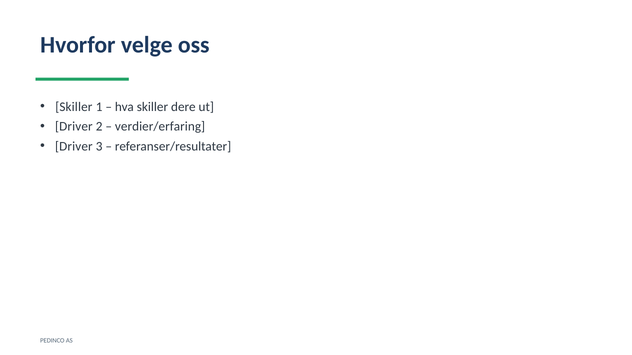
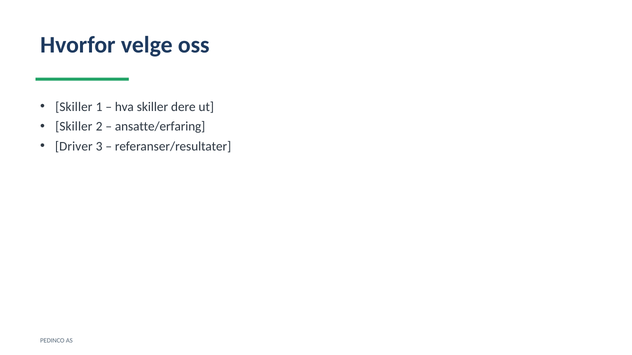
Driver: Driver -> Skiller (74, 127)
verdier/erfaring: verdier/erfaring -> ansatte/erfaring (160, 127)
